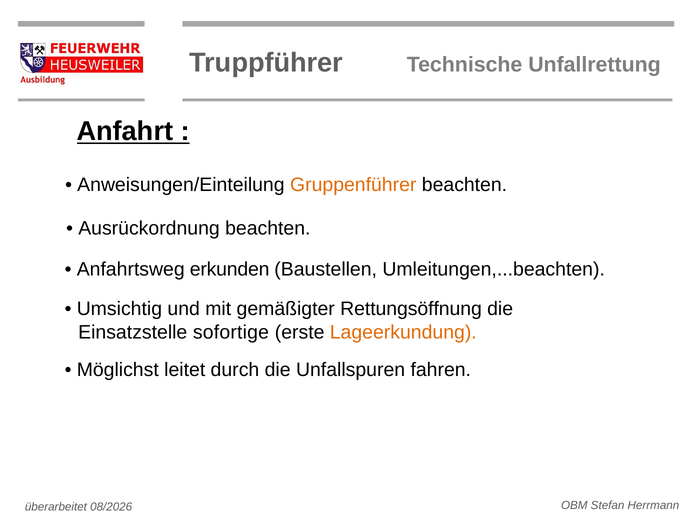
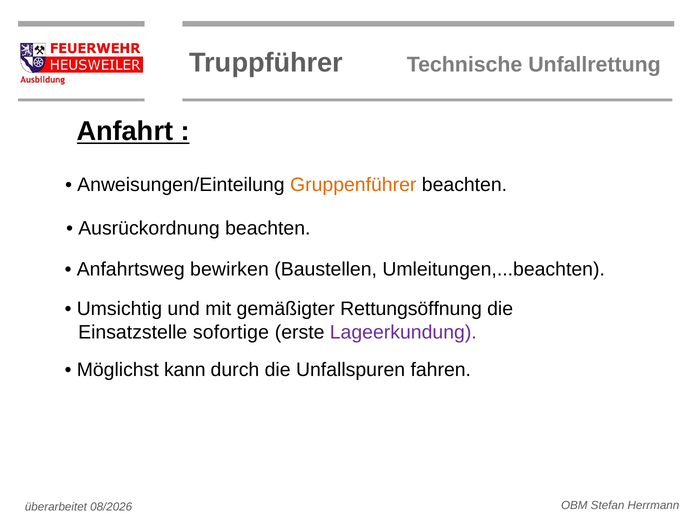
erkunden: erkunden -> bewirken (229, 269)
Lageerkundung colour: orange -> purple (403, 332)
leitet: leitet -> kann (185, 369)
